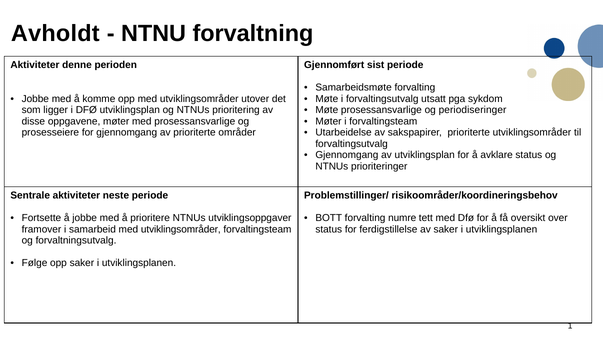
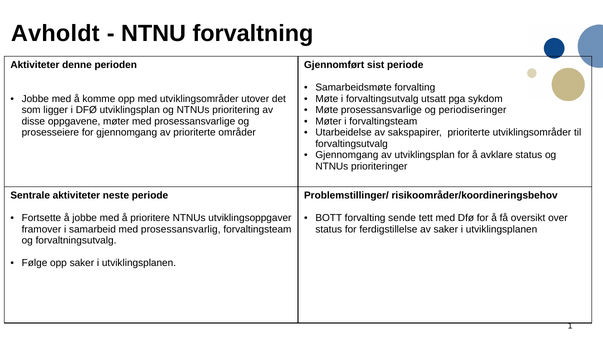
numre: numre -> sende (402, 218)
samarbeid med utviklingsområder: utviklingsområder -> prosessansvarlig (181, 229)
